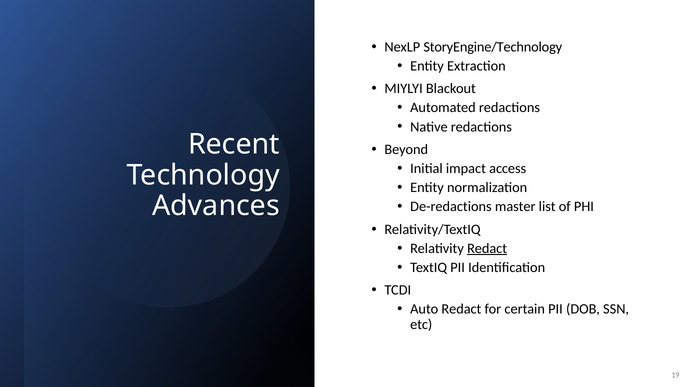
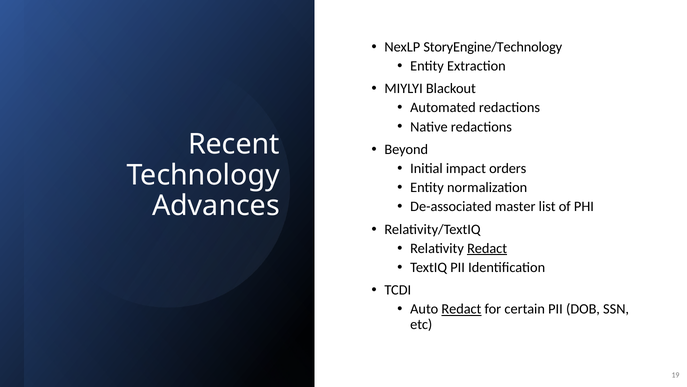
access: access -> orders (508, 168)
De-redactions: De-redactions -> De-associated (451, 206)
Redact underline: none -> present (461, 309)
